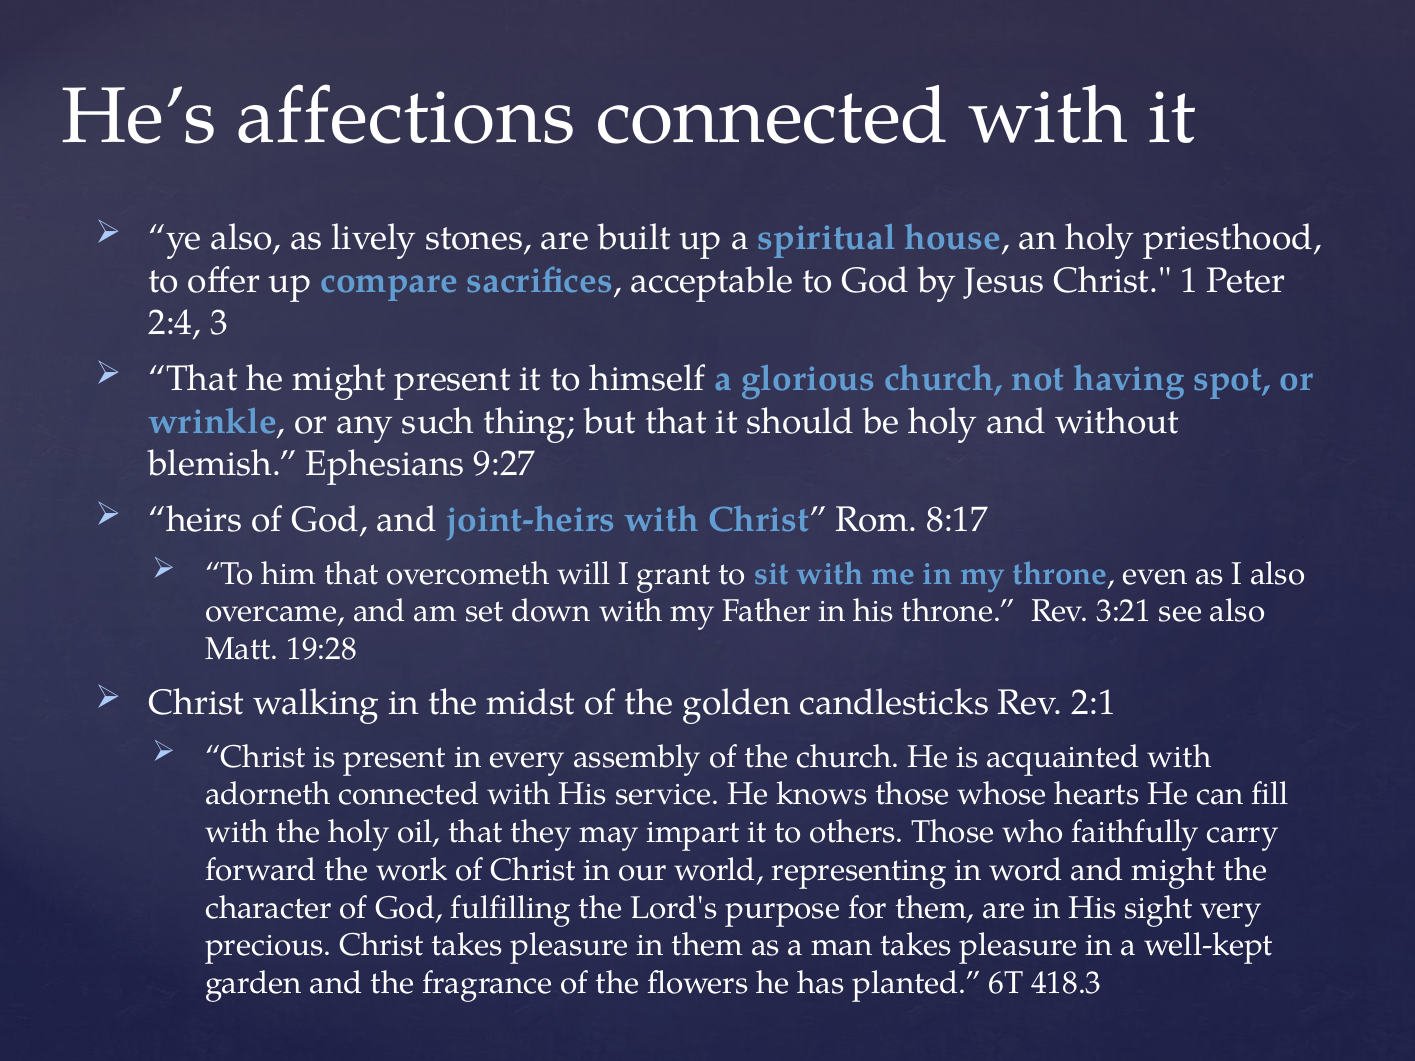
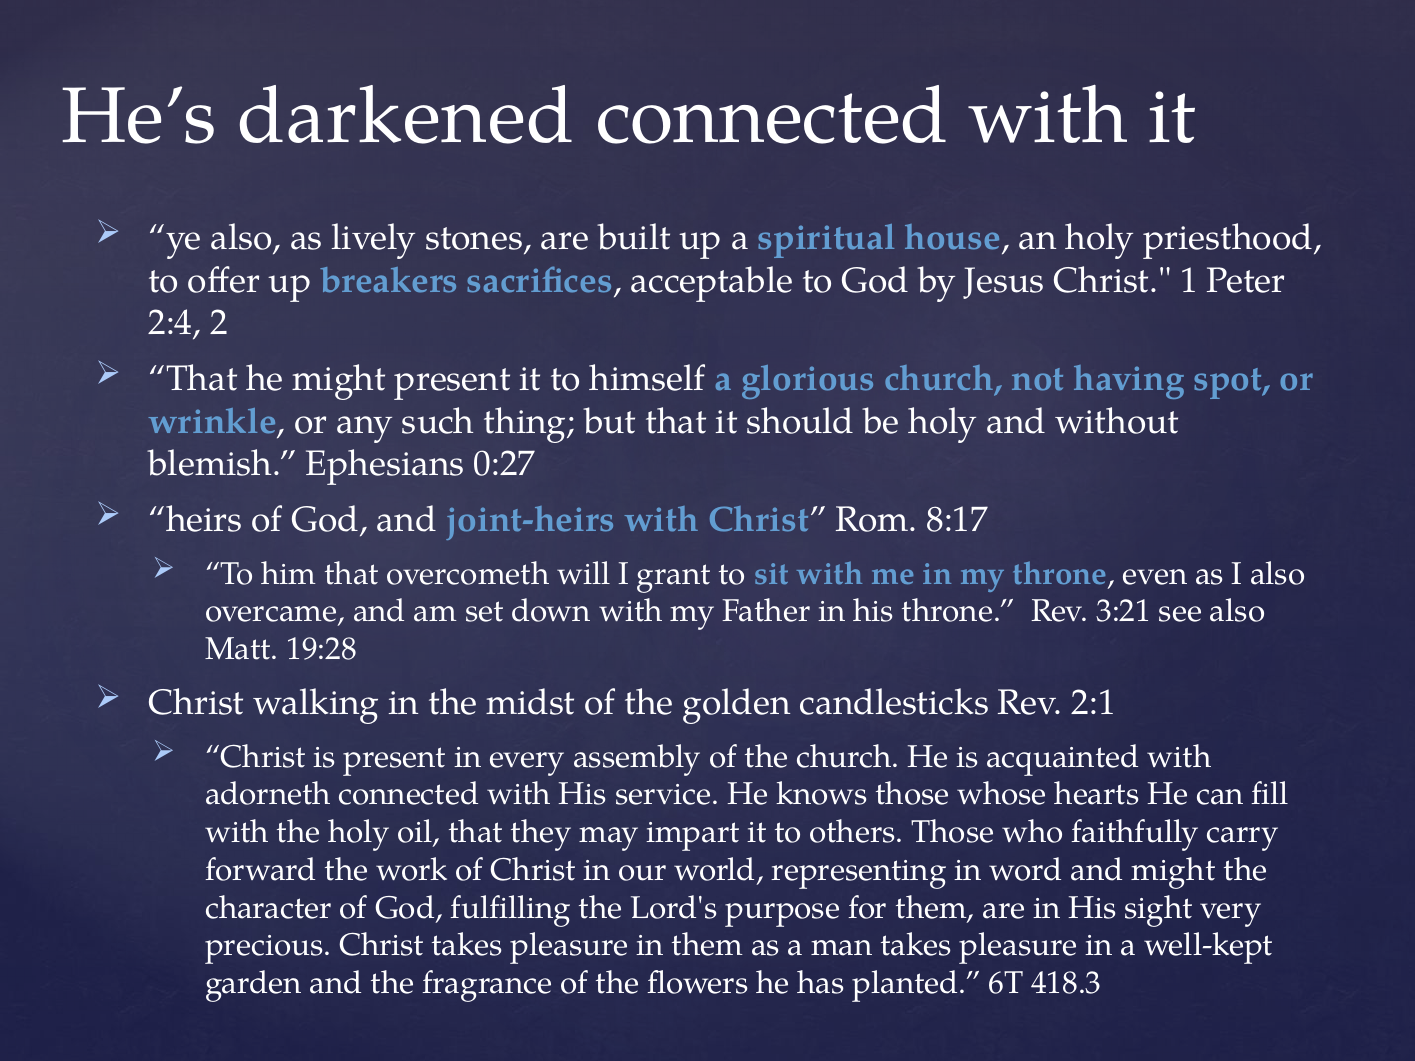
affections: affections -> darkened (406, 116)
compare: compare -> breakers (389, 281)
3: 3 -> 2 (219, 323)
9:27: 9:27 -> 0:27 (504, 464)
